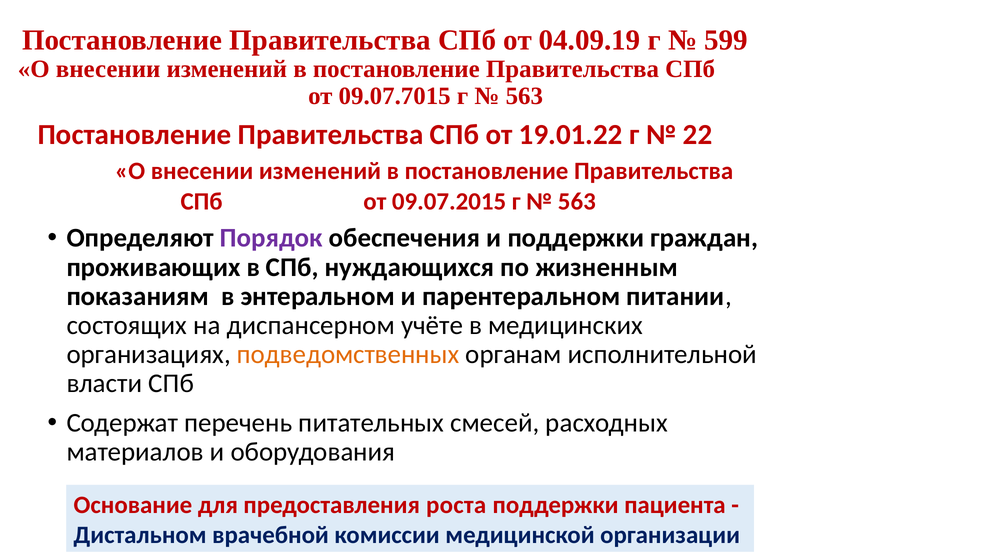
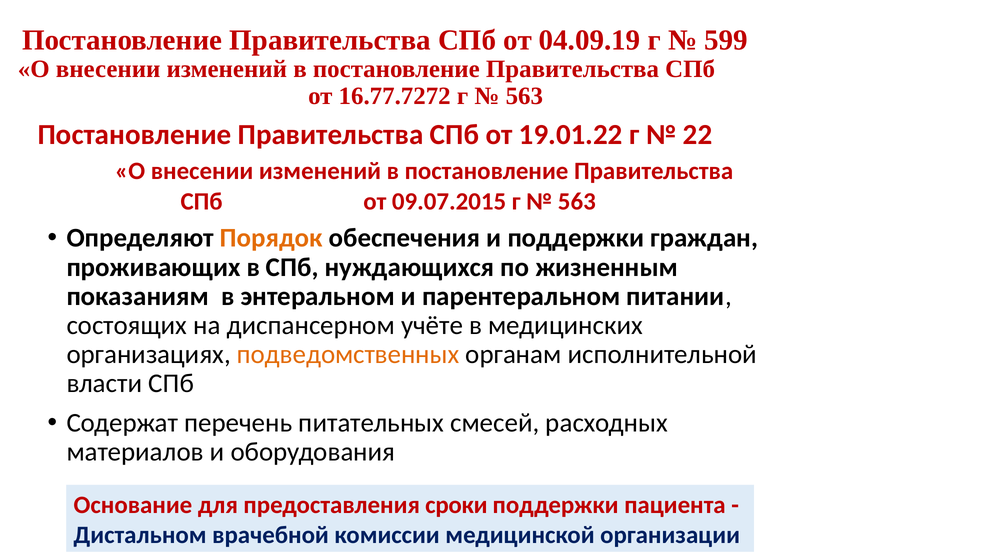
09.07.7015: 09.07.7015 -> 16.77.7272 (395, 96)
Порядок colour: purple -> orange (271, 238)
роста: роста -> сроки (456, 505)
